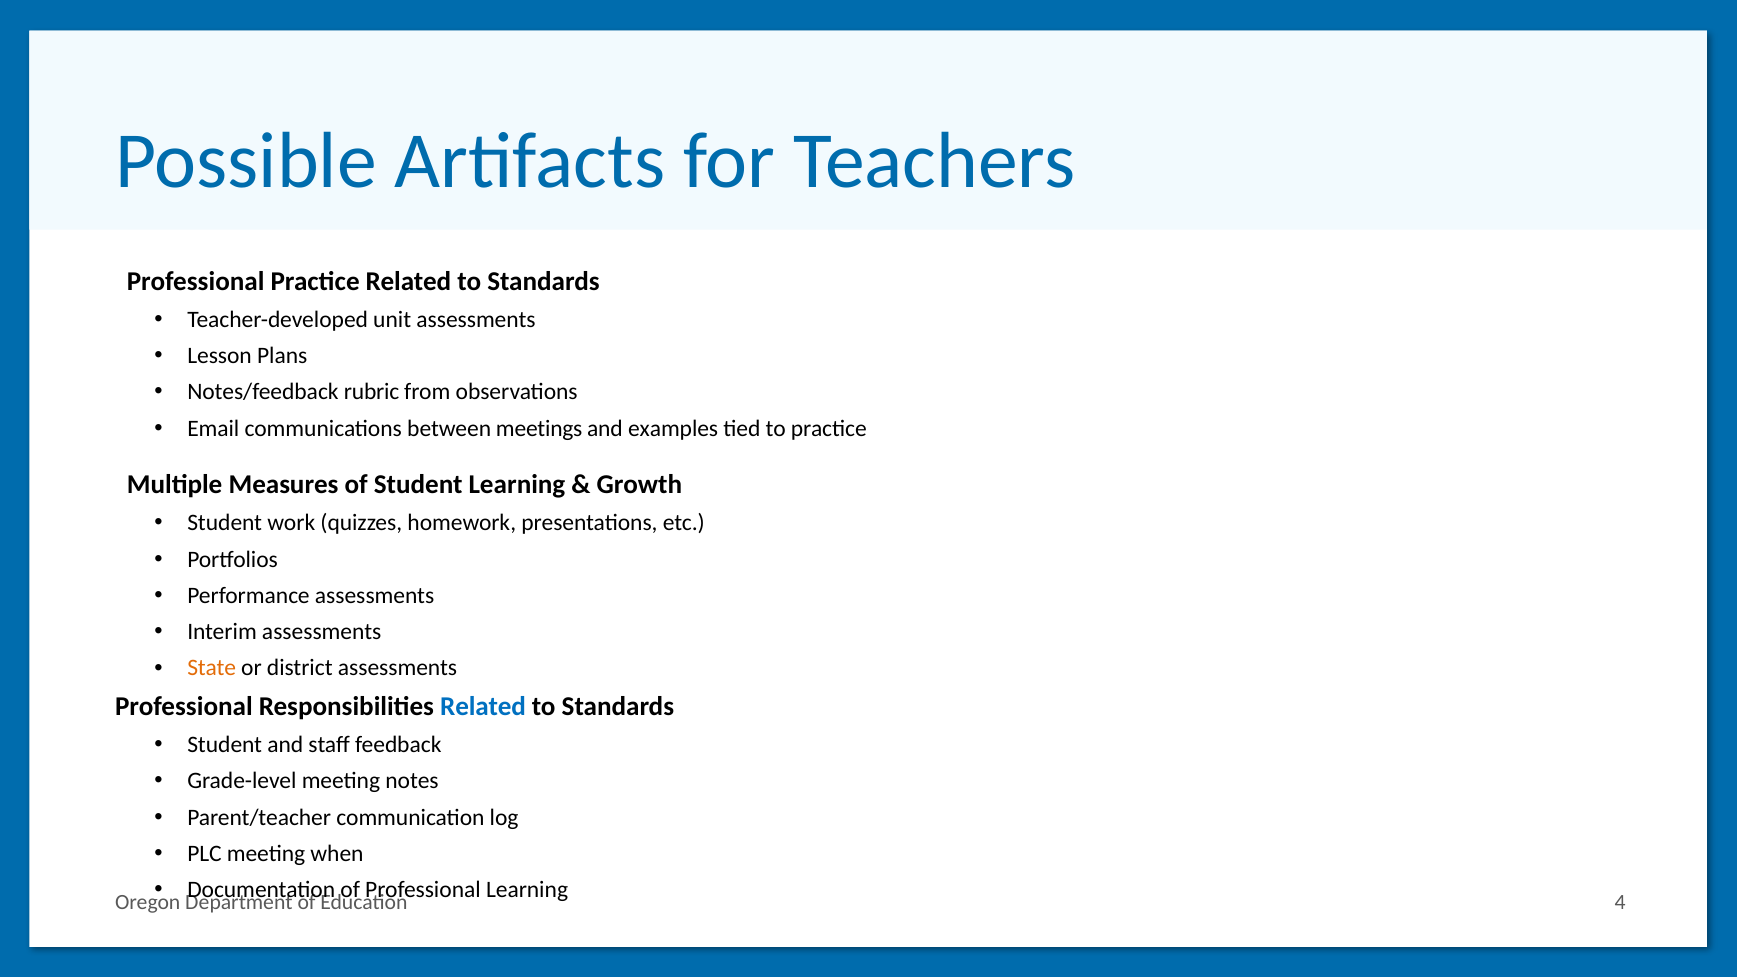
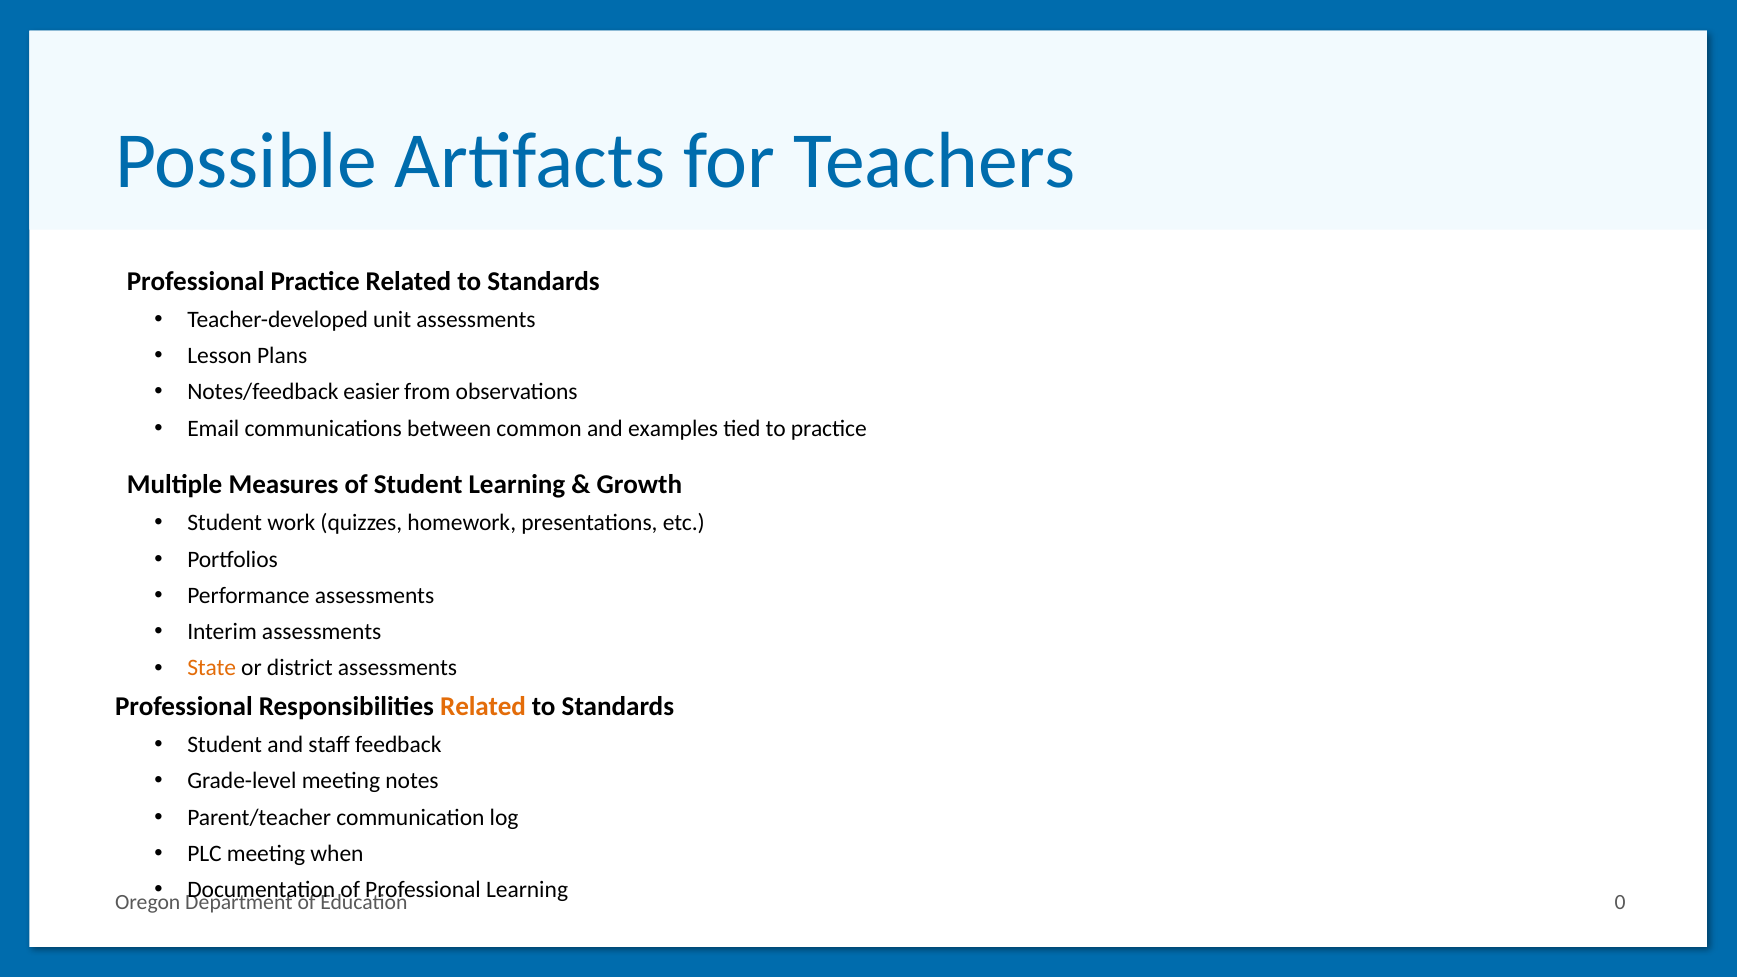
rubric: rubric -> easier (372, 392)
meetings: meetings -> common (539, 428)
Related colour: blue -> orange (483, 706)
4: 4 -> 0 (1620, 902)
